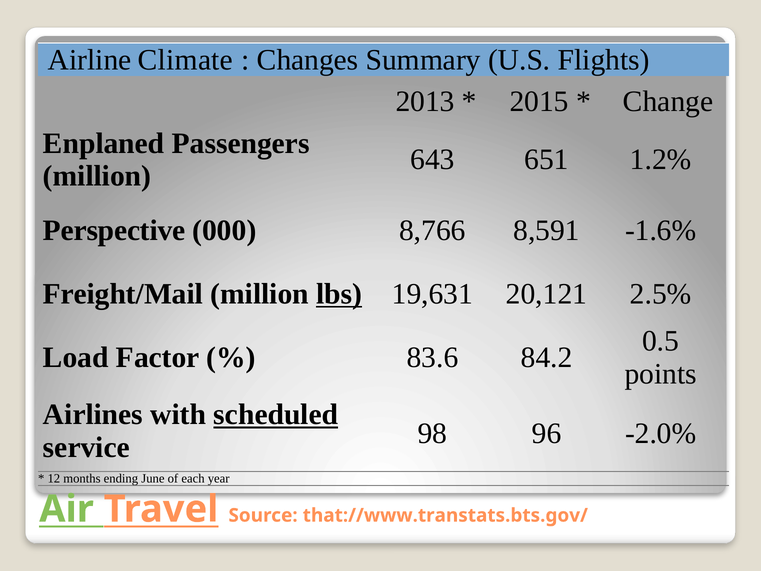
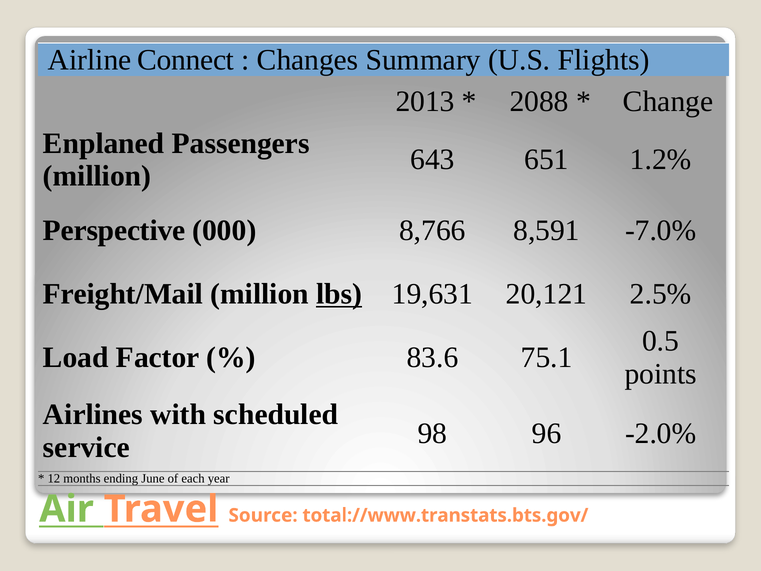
Climate: Climate -> Connect (186, 60)
2015: 2015 -> 2088 (539, 102)
-1.6%: -1.6% -> -7.0% (661, 230)
84.2: 84.2 -> 75.1 (547, 357)
scheduled underline: present -> none (276, 415)
that://www.transtats.bts.gov/: that://www.transtats.bts.gov/ -> total://www.transtats.bts.gov/ (445, 515)
